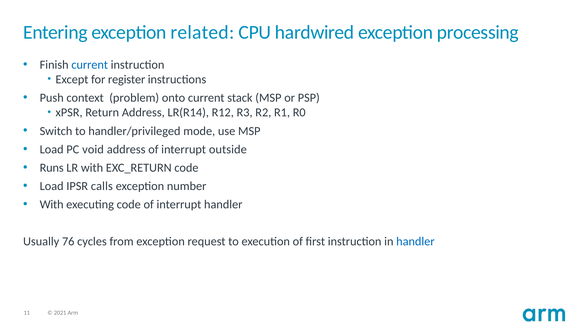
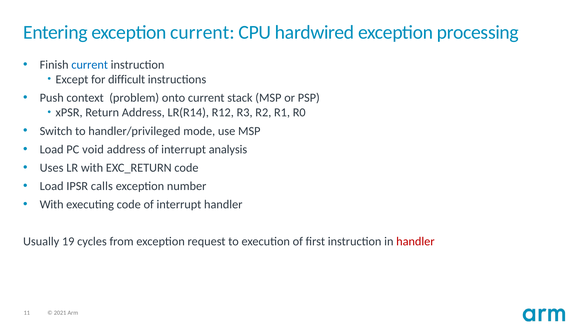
exception related: related -> current (202, 32)
register: register -> difficult (127, 79)
outside: outside -> analysis (228, 149)
Runs: Runs -> Uses (52, 168)
76: 76 -> 19 (68, 241)
handler colour: blue -> red (415, 241)
